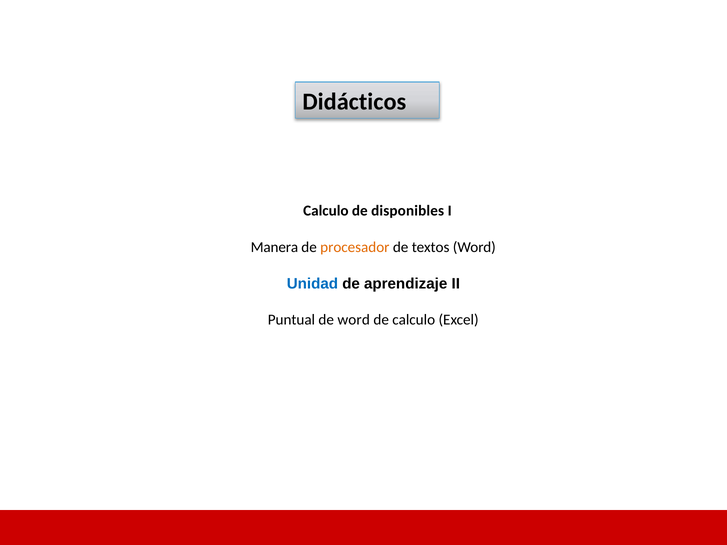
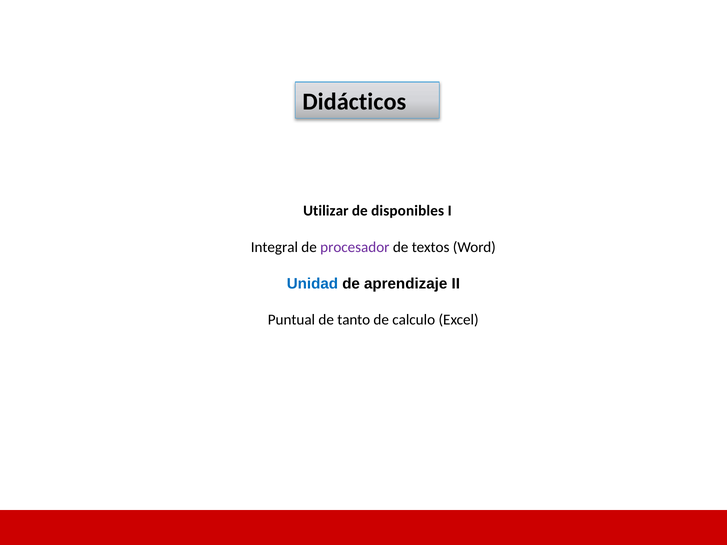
Calculo: Calculo -> Utilizar (326, 211)
Manera: Manera -> Integral (274, 247)
procesador colour: orange -> purple (355, 247)
de word: word -> tanto (354, 320)
